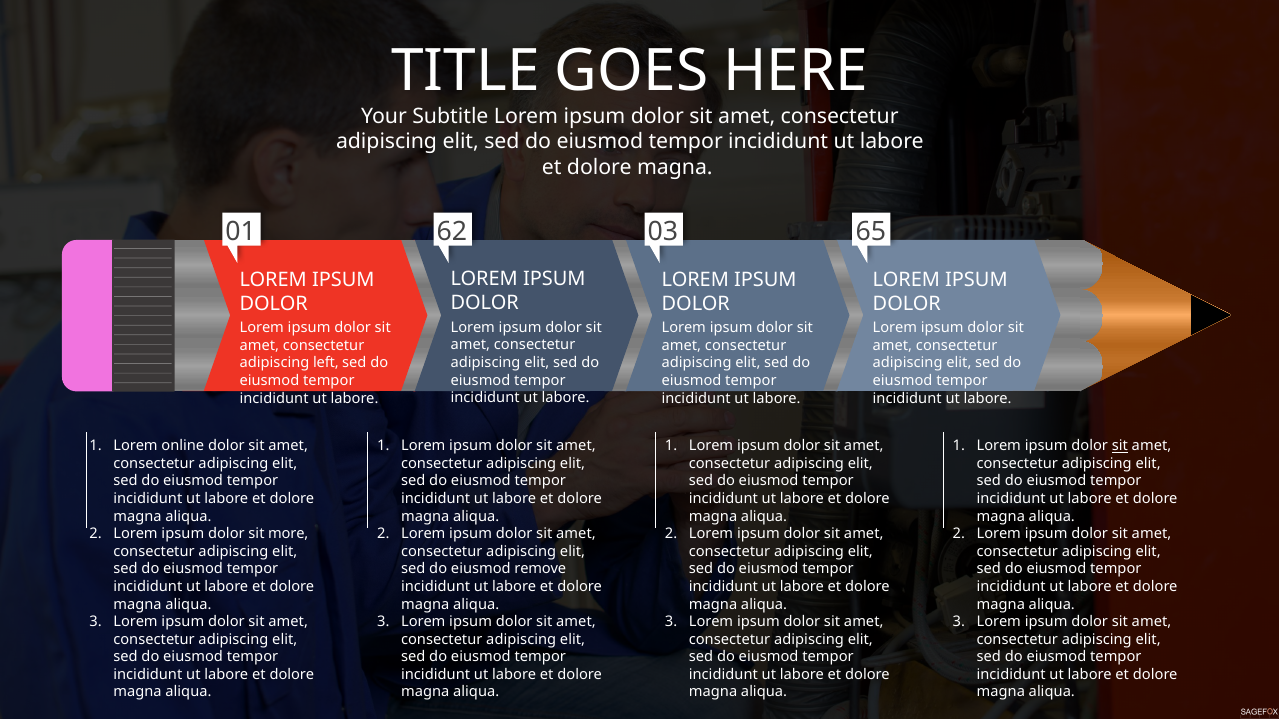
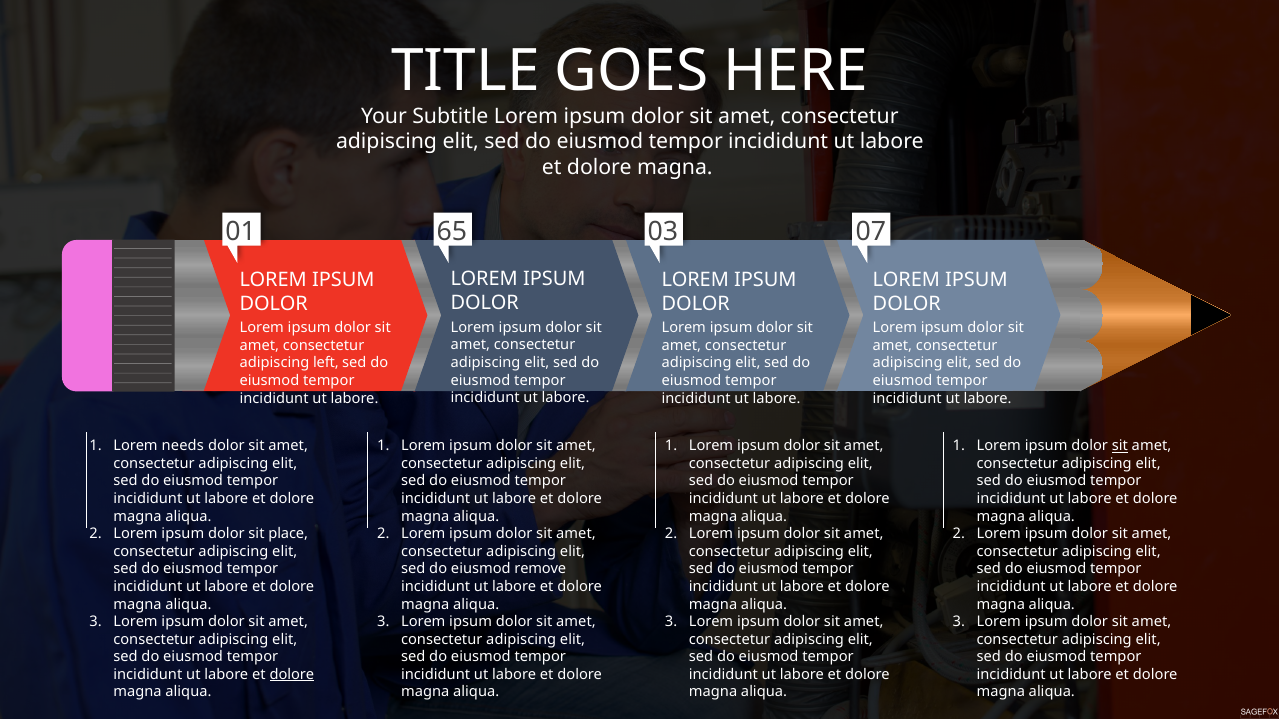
62: 62 -> 65 (452, 232)
65: 65 -> 07 (871, 232)
online: online -> needs (183, 446)
more: more -> place (288, 534)
dolore underline: none -> present (292, 675)
